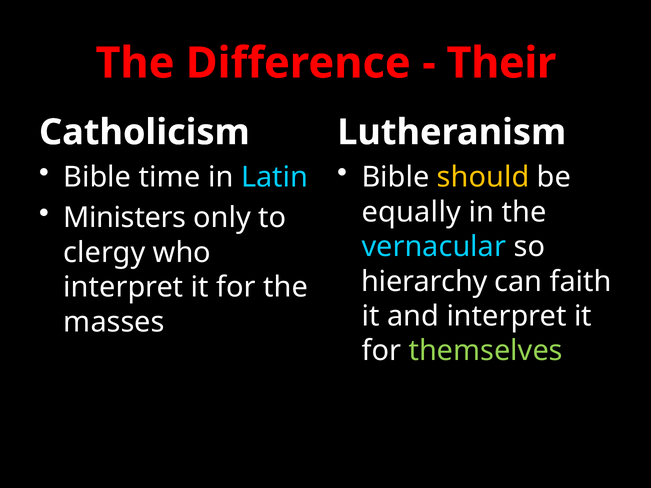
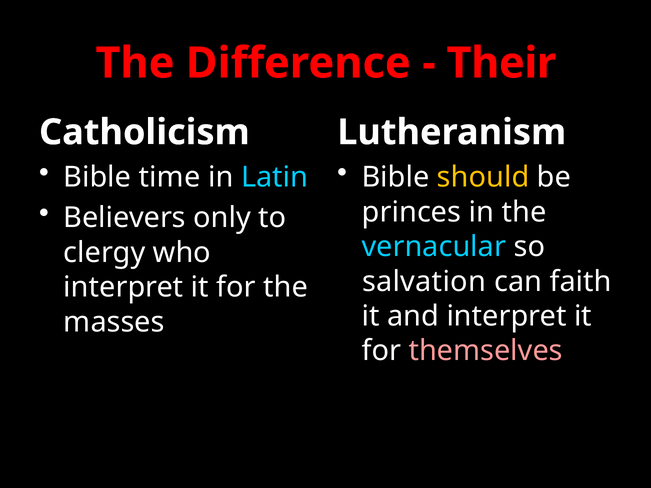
Ministers: Ministers -> Believers (125, 218)
equally: equally -> princes (411, 212)
hierarchy: hierarchy -> salvation (424, 282)
themselves colour: light green -> pink (486, 351)
